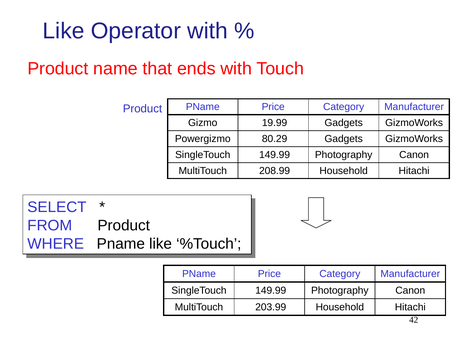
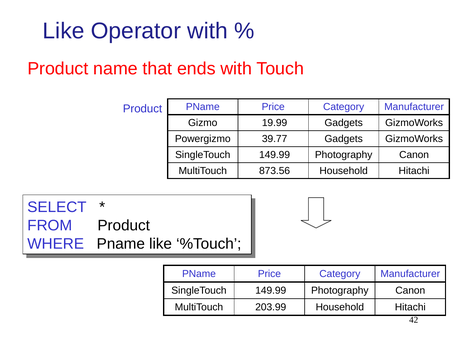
80.29: 80.29 -> 39.77 (275, 139)
208.99: 208.99 -> 873.56 (275, 171)
